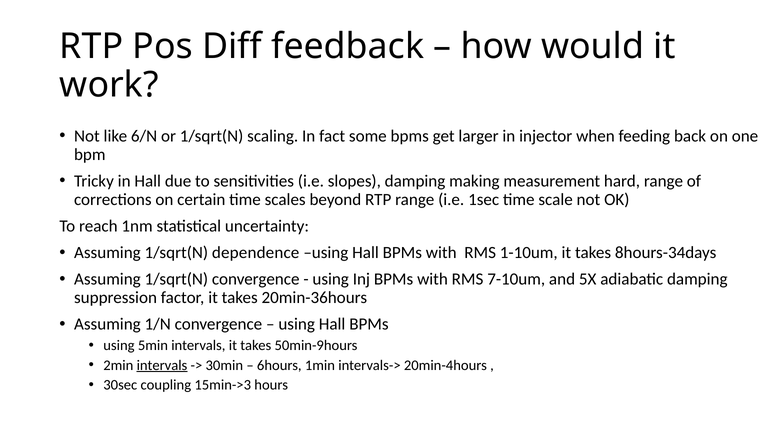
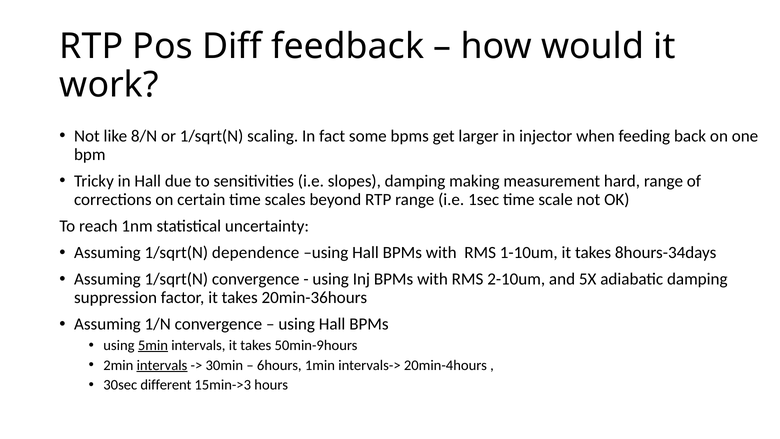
6/N: 6/N -> 8/N (144, 136)
7-10um: 7-10um -> 2-10um (516, 279)
5min underline: none -> present (153, 345)
coupling: coupling -> different (166, 385)
